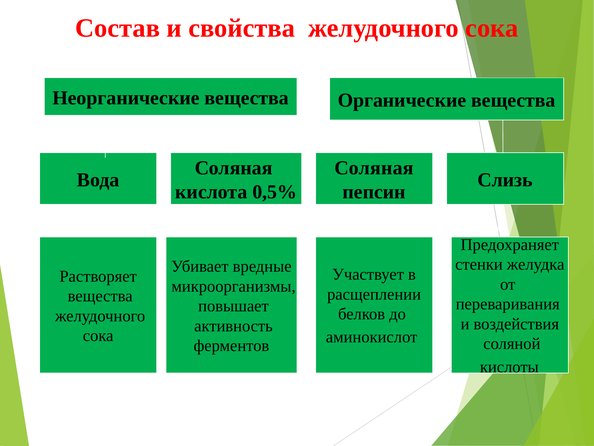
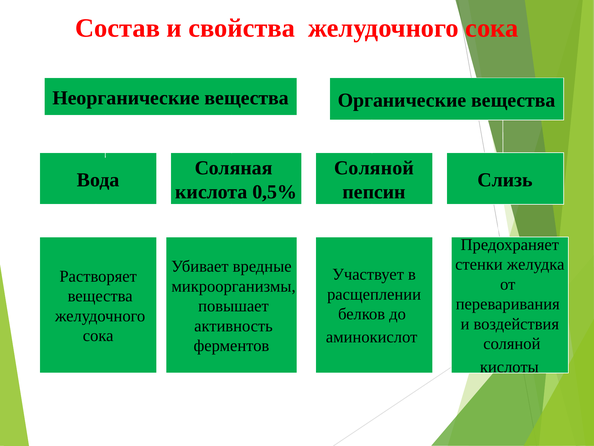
Соляная: Соляная -> Соляной (374, 168)
